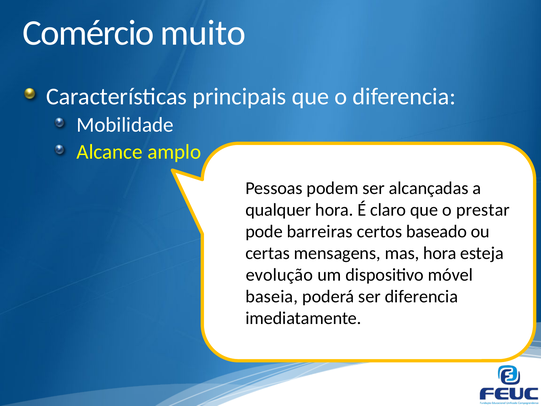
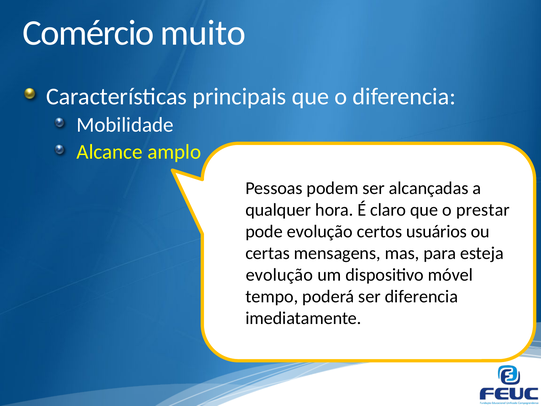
pode barreiras: barreiras -> evolução (320, 231)
baseado: baseado -> usuários (436, 231)
mas hora: hora -> para (440, 253)
baseia: baseia -> tempo (272, 296)
